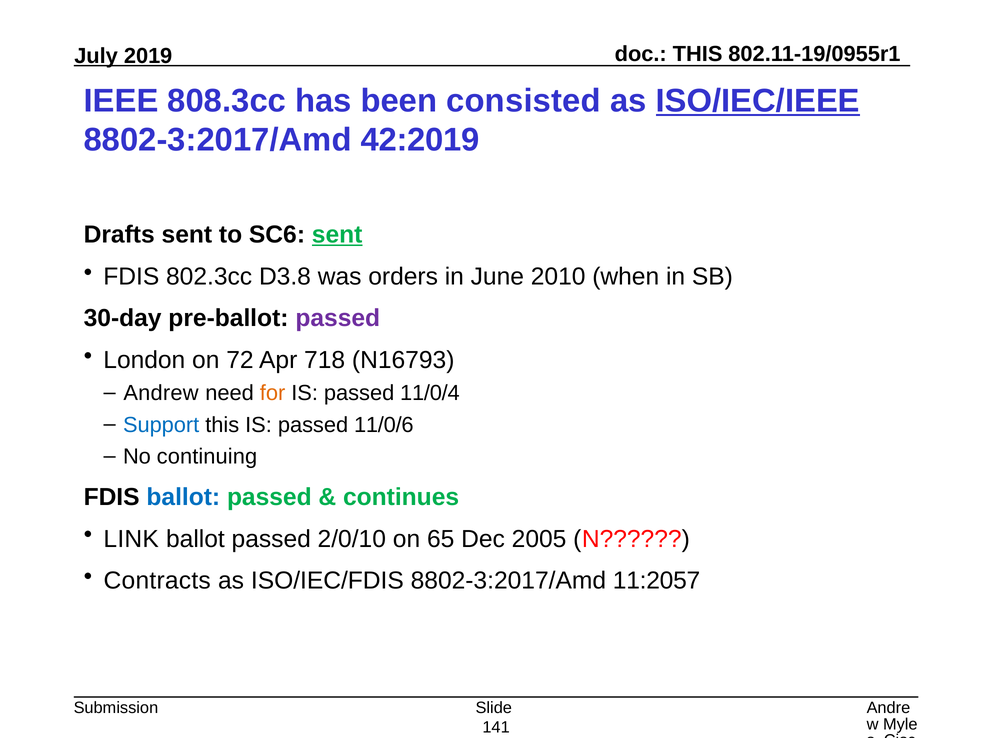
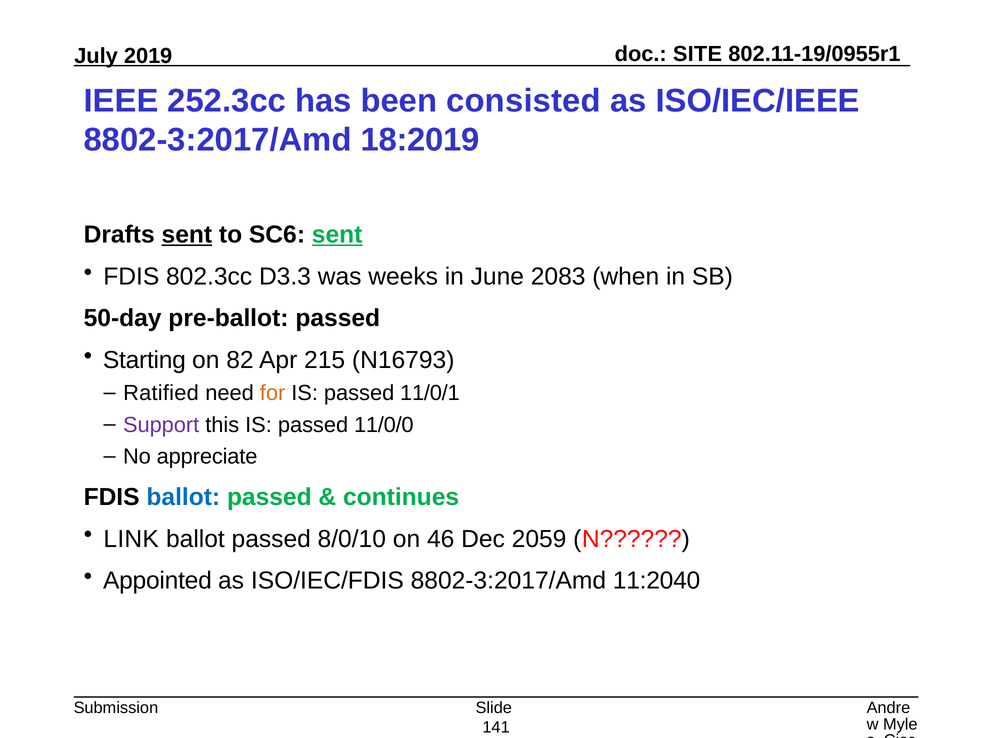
THIS: THIS -> SITE (697, 54)
808.3cc: 808.3cc -> 252.3cc (227, 101)
ISO/IEC/IEEE underline: present -> none (758, 101)
42:2019: 42:2019 -> 18:2019 (420, 140)
sent underline: none -> present (187, 235)
D3.8: D3.8 -> D3.3 (285, 276)
orders: orders -> weeks (403, 276)
2010: 2010 -> 2083 (558, 276)
30-day: 30-day -> 50-day (123, 318)
passed colour: purple -> black (338, 318)
London: London -> Starting (144, 360)
72: 72 -> 82 (240, 360)
718: 718 -> 215 (325, 360)
Andrew: Andrew -> Ratified (161, 393)
11/0/4: 11/0/4 -> 11/0/1 (430, 393)
Support colour: blue -> purple (161, 425)
11/0/6: 11/0/6 -> 11/0/0 (384, 425)
continuing: continuing -> appreciate (207, 457)
2/0/10: 2/0/10 -> 8/0/10 (352, 539)
65: 65 -> 46 (441, 539)
2005: 2005 -> 2059 (539, 539)
Contracts: Contracts -> Appointed (157, 581)
11:2057: 11:2057 -> 11:2040 (657, 581)
